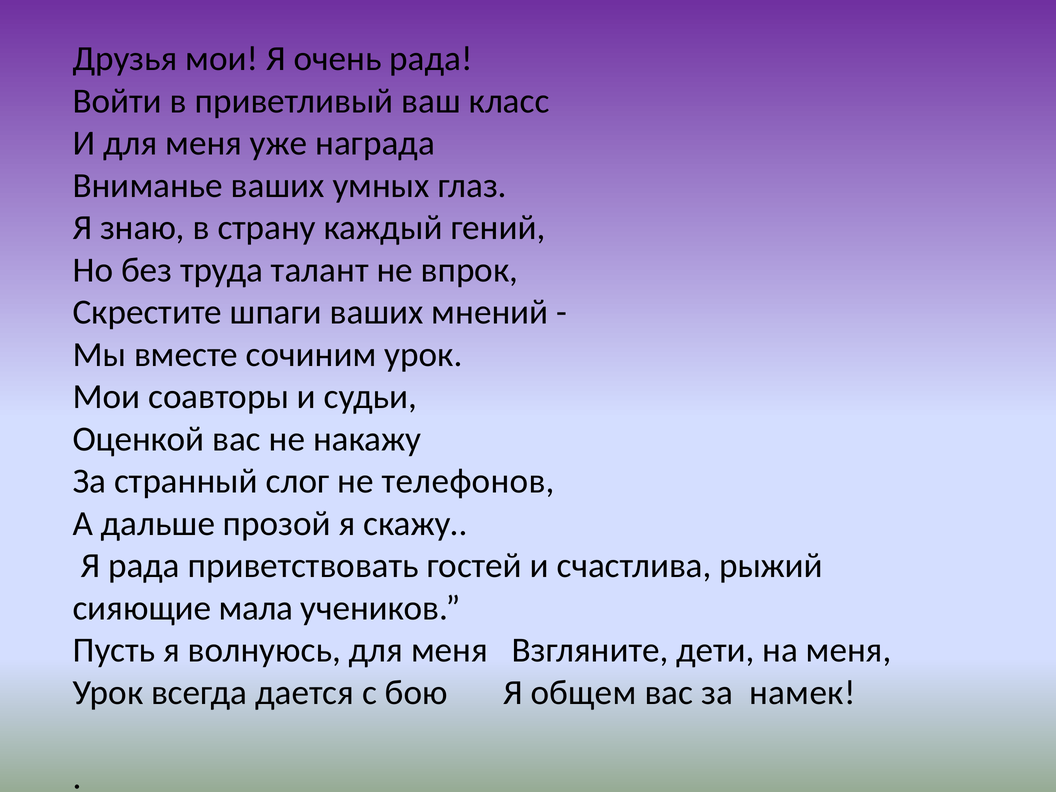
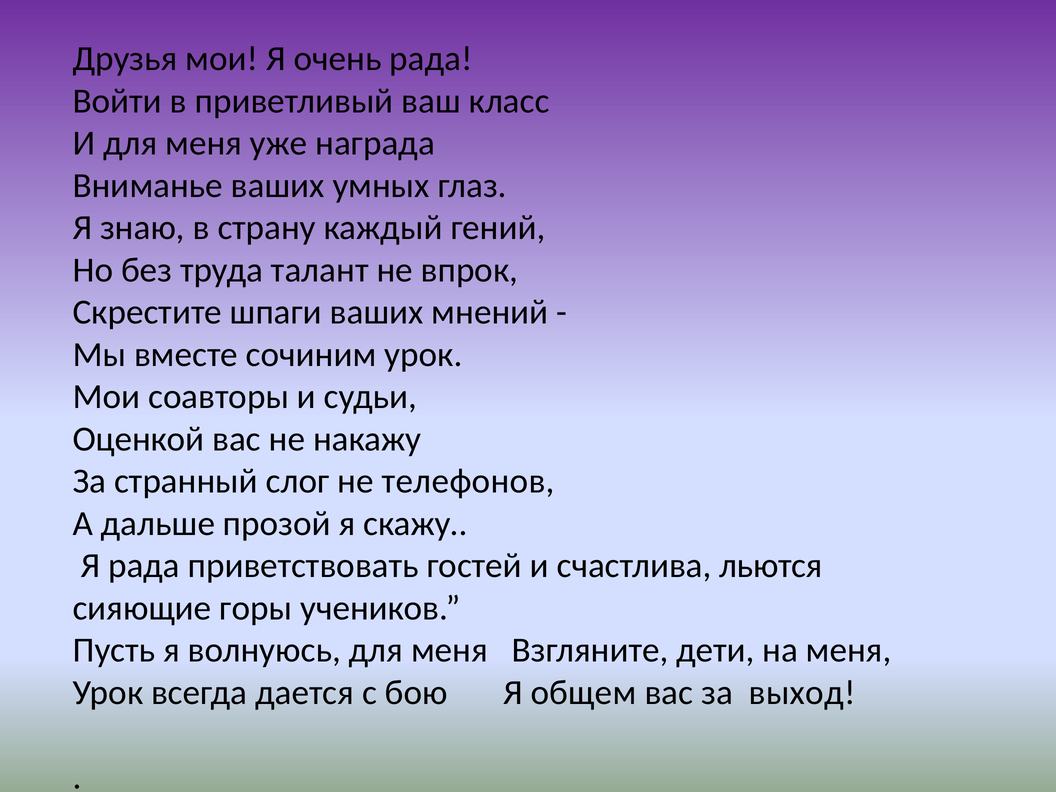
рыжий: рыжий -> льются (771, 566)
мала: мала -> горы (256, 608)
намек: намек -> выход (802, 692)
